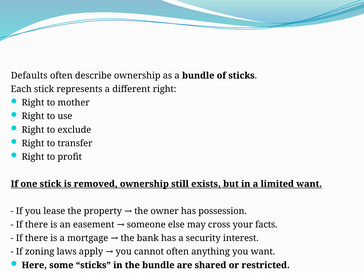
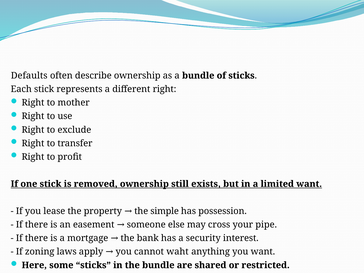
owner: owner -> simple (165, 211)
facts: facts -> pipe (266, 225)
cannot often: often -> waht (178, 252)
